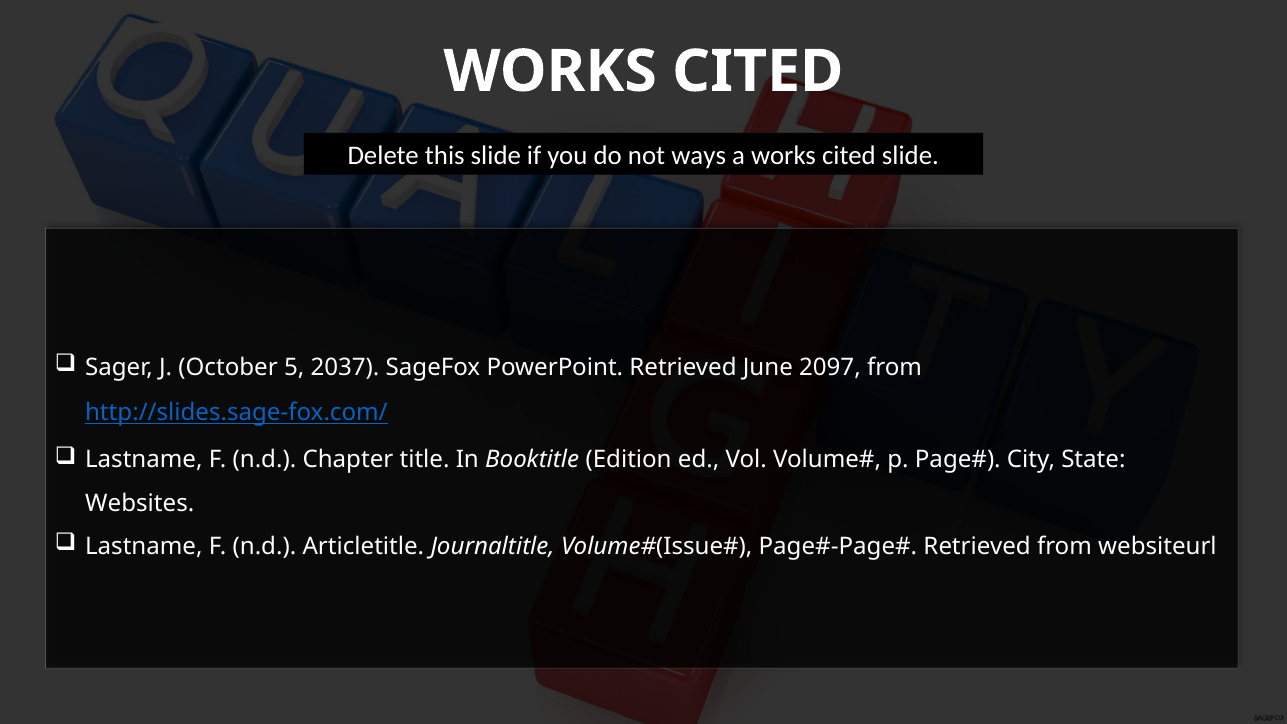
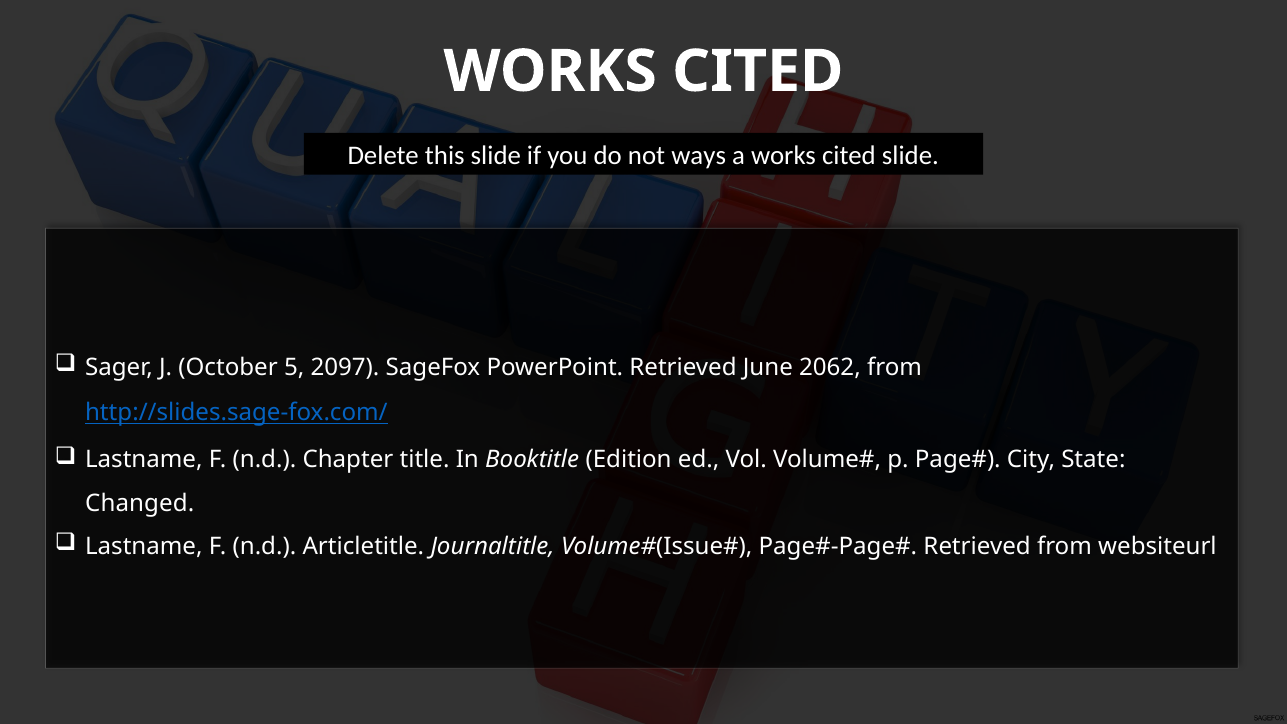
2037: 2037 -> 2097 (345, 367)
2097: 2097 -> 2062 (830, 367)
Websites: Websites -> Changed (140, 503)
